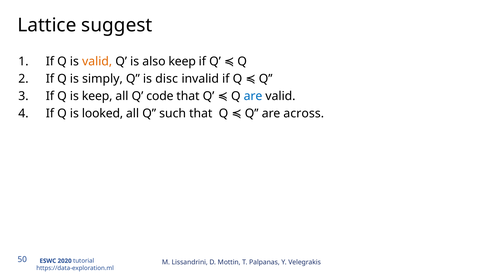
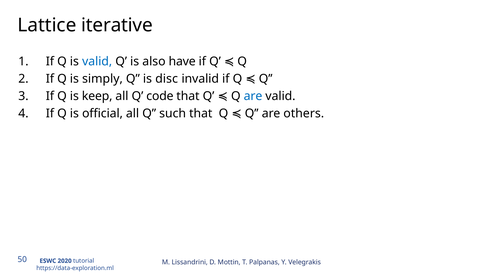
suggest: suggest -> iterative (117, 25)
valid colour: orange -> blue (97, 61)
also keep: keep -> have (182, 61)
looked: looked -> official (102, 113)
across: across -> others (304, 113)
